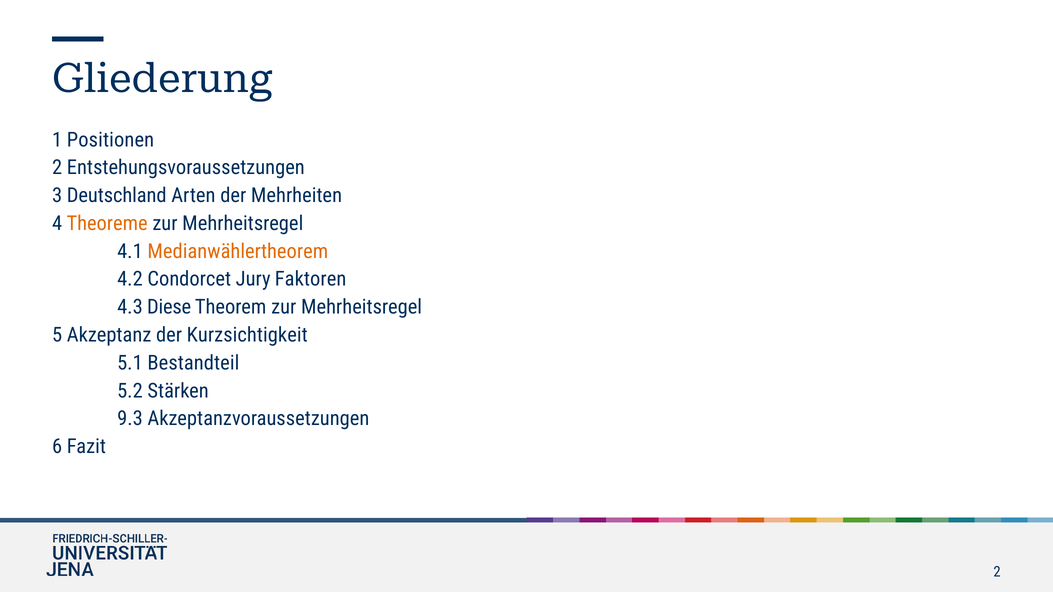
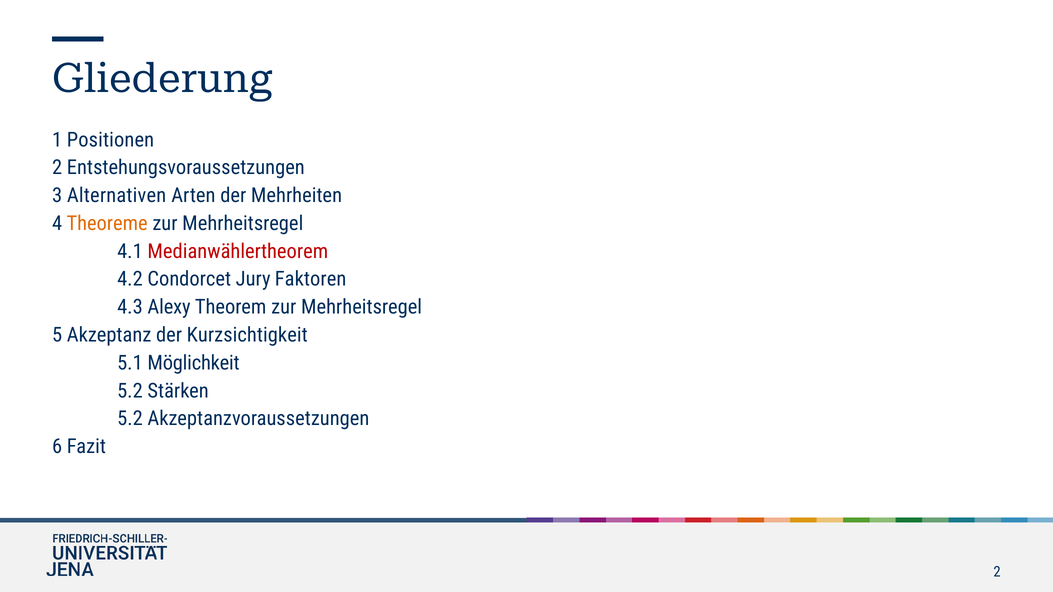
Deutschland: Deutschland -> Alternativen (117, 196)
Medianwählertheorem colour: orange -> red (238, 251)
Diese: Diese -> Alexy (169, 307)
Bestandteil: Bestandteil -> Möglichkeit (194, 363)
9.3: 9.3 -> 5.2 (130, 419)
